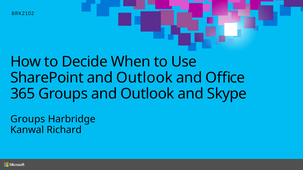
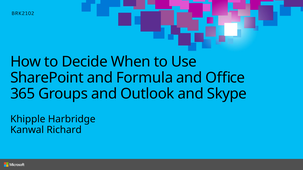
SharePoint and Outlook: Outlook -> Formula (145, 78)
Groups: Groups -> Khipple (28, 119)
